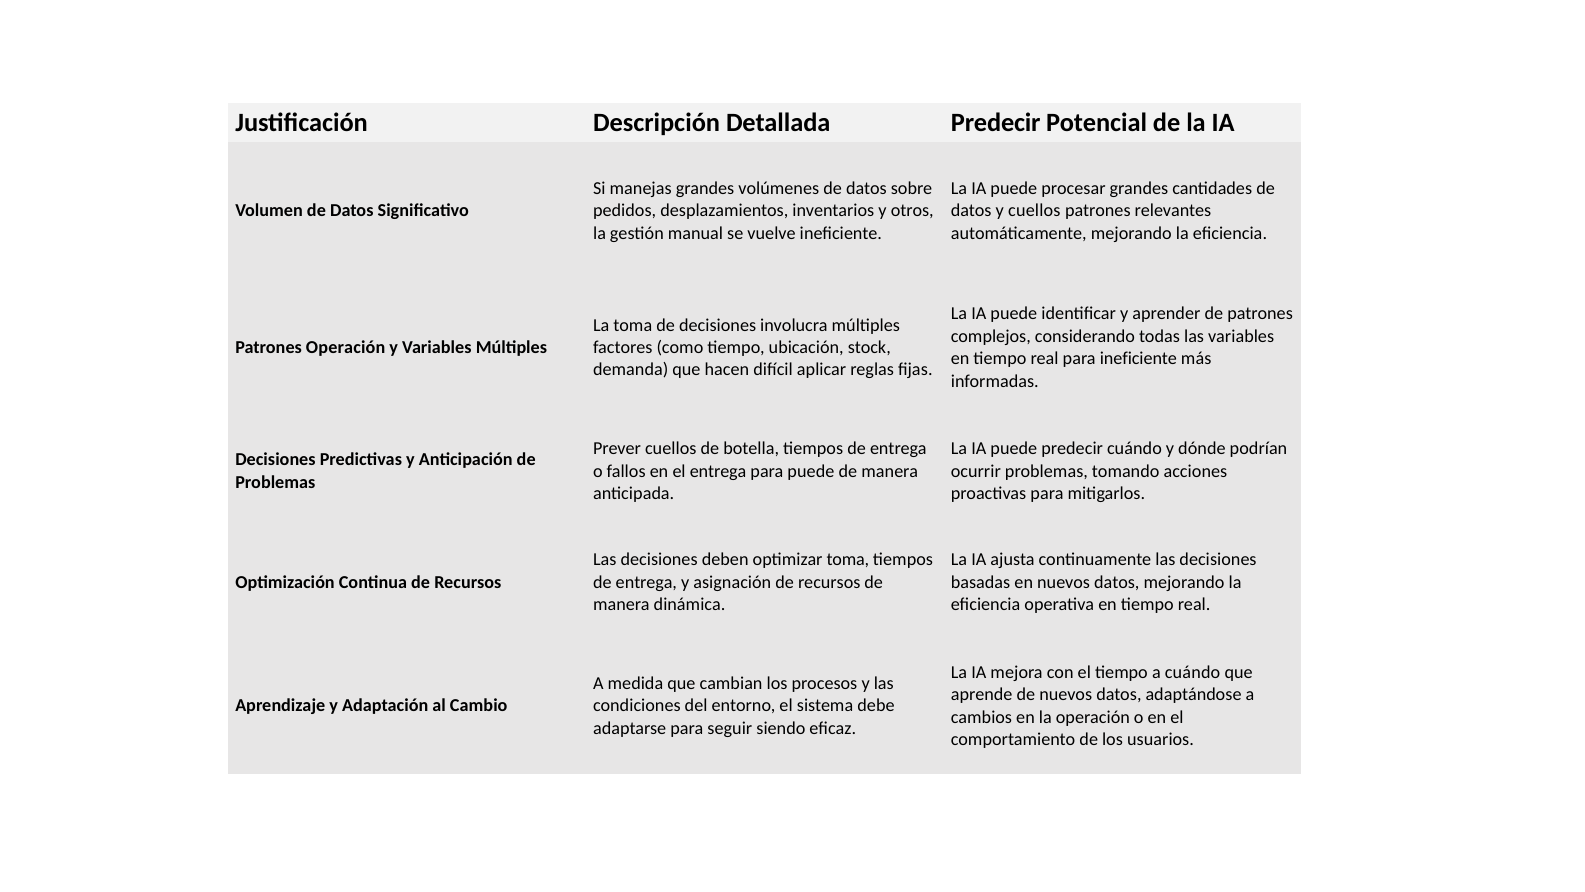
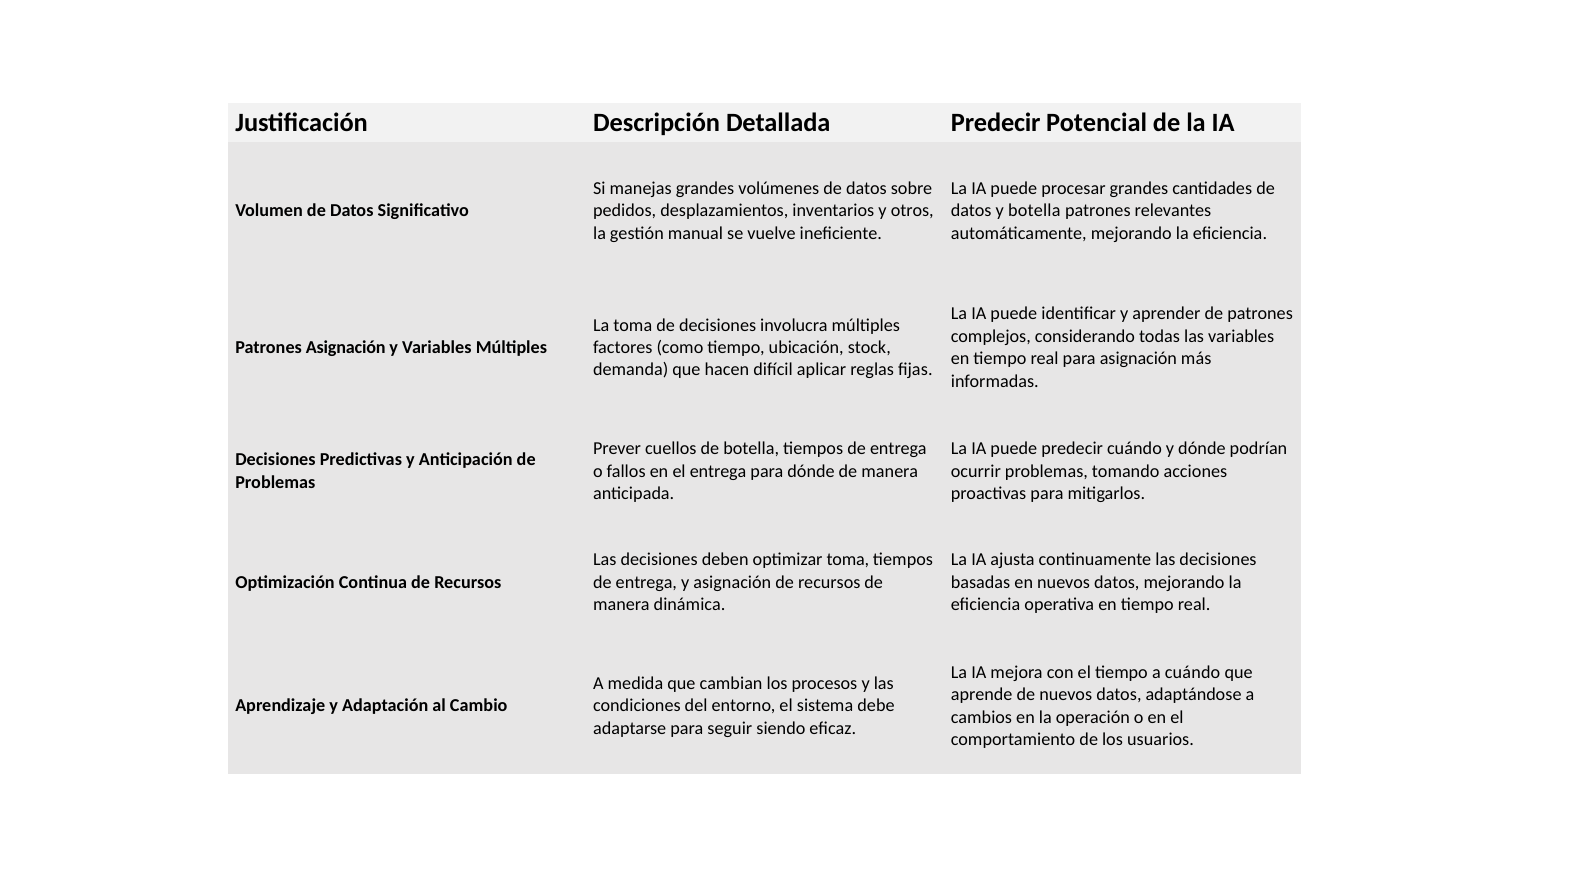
y cuellos: cuellos -> botella (1034, 211)
Patrones Operación: Operación -> Asignación (346, 347)
para ineficiente: ineficiente -> asignación (1138, 359)
para puede: puede -> dónde (811, 471)
